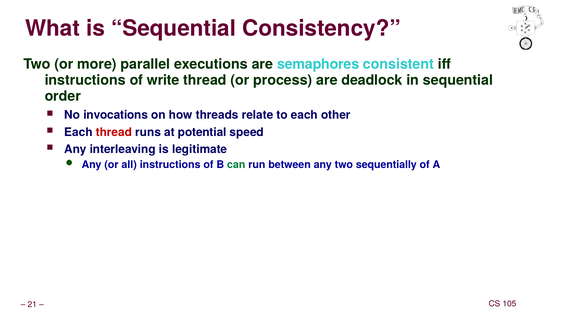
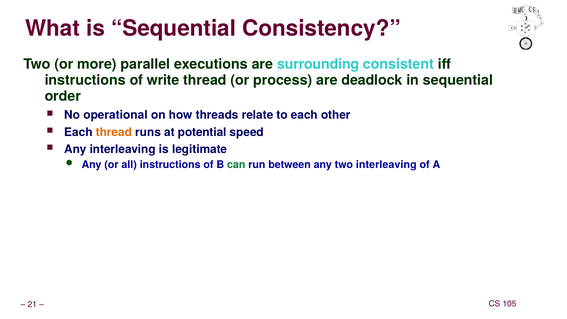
semaphores: semaphores -> surrounding (318, 64)
invocations: invocations -> operational (116, 115)
thread colour: red -> orange (114, 132)
two sequentially: sequentially -> interleaving (386, 165)
